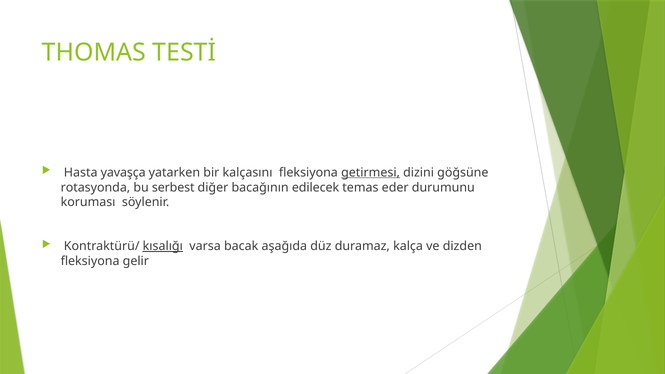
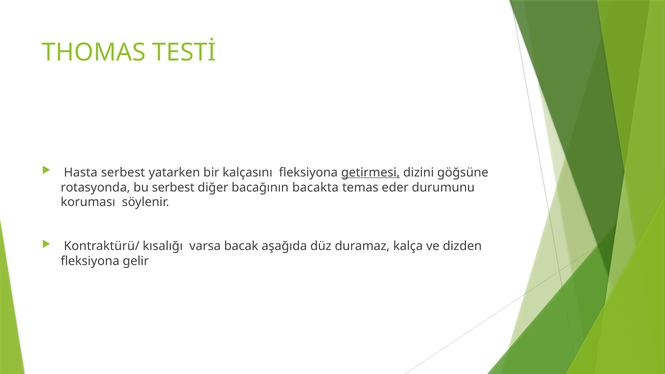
Hasta yavaşça: yavaşça -> serbest (123, 172)
edilecek: edilecek -> bacakta (315, 187)
kısalığı underline: present -> none (163, 246)
